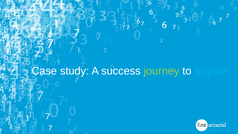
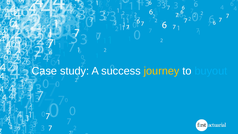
journey colour: light green -> yellow (162, 71)
